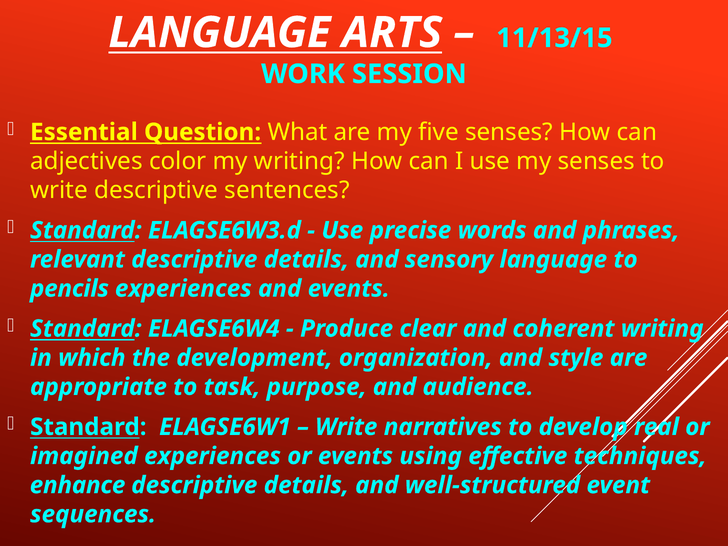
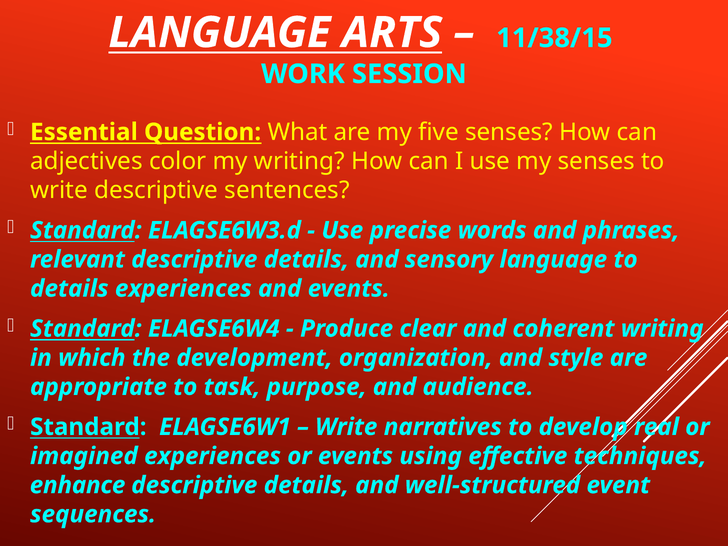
11/13/15: 11/13/15 -> 11/38/15 (554, 38)
pencils: pencils -> details (69, 289)
